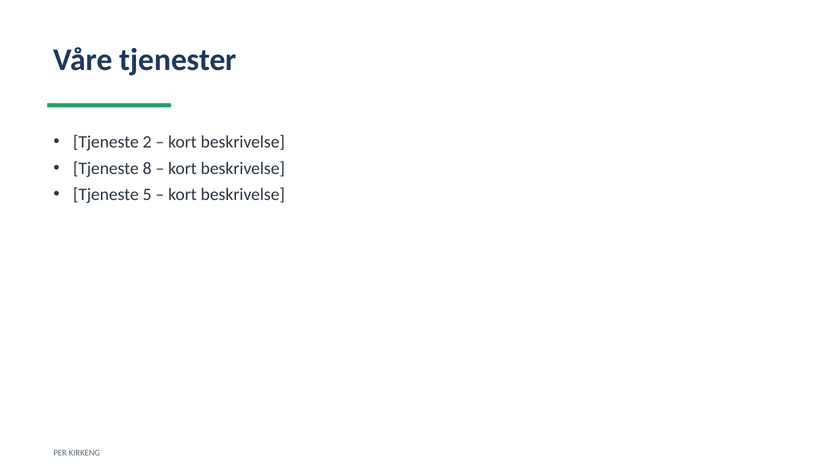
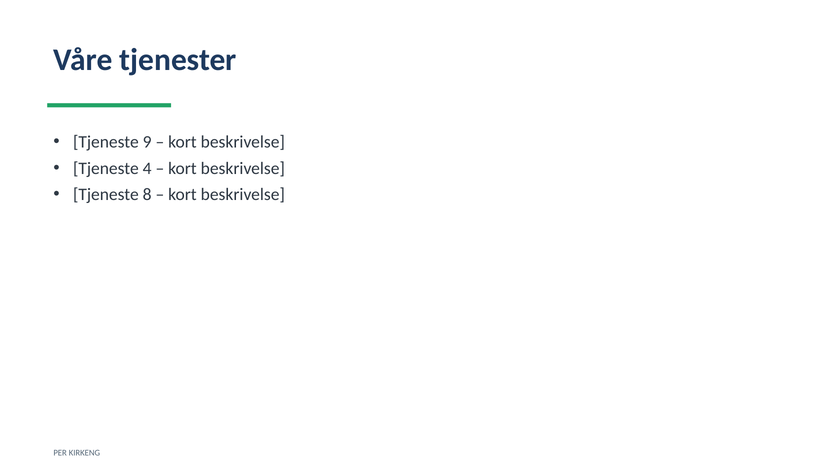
2: 2 -> 9 (147, 142)
8: 8 -> 4 (147, 168)
5: 5 -> 8 (147, 195)
